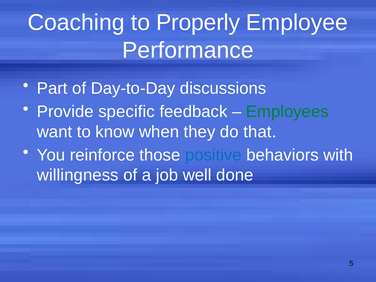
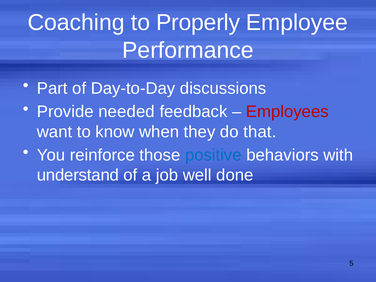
specific: specific -> needed (127, 112)
Employees colour: green -> red (287, 112)
willingness: willingness -> understand (78, 175)
